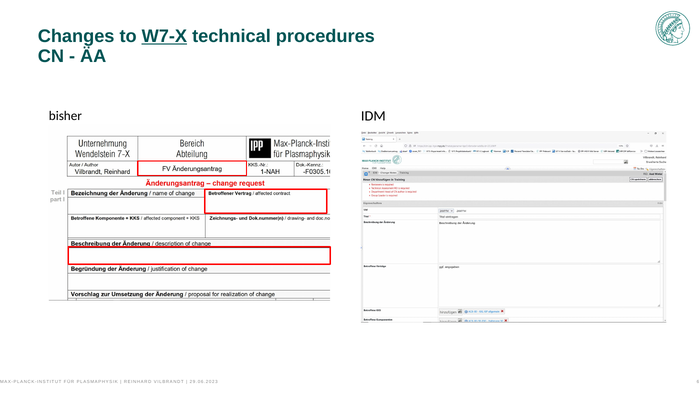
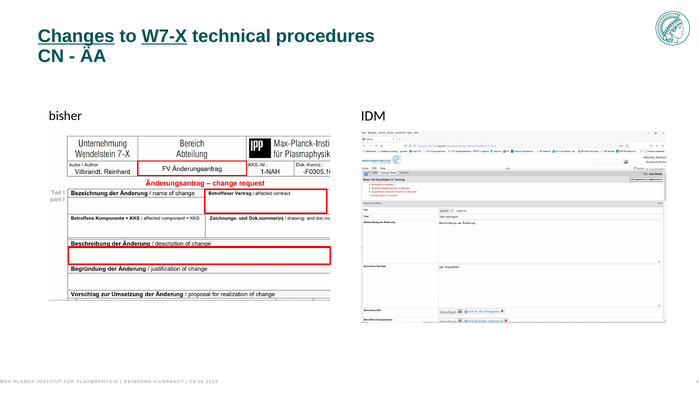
Changes underline: none -> present (76, 36)
